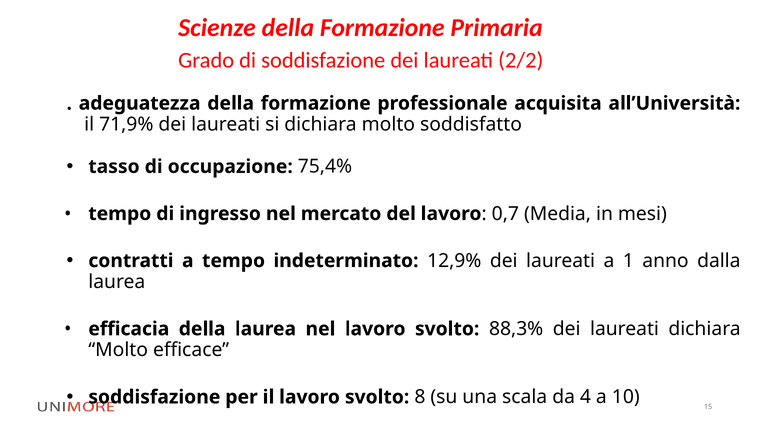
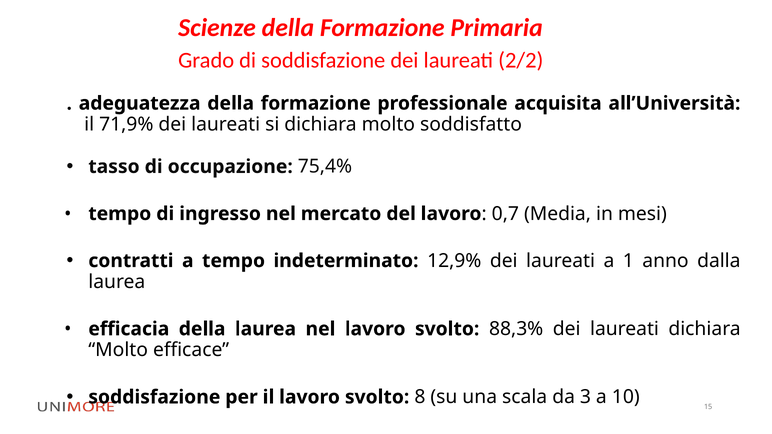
4: 4 -> 3 (585, 397)
